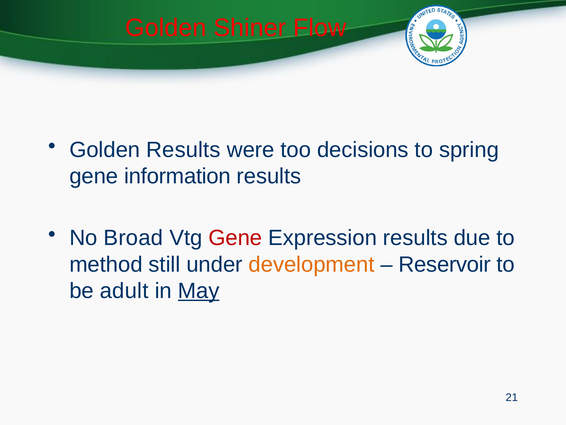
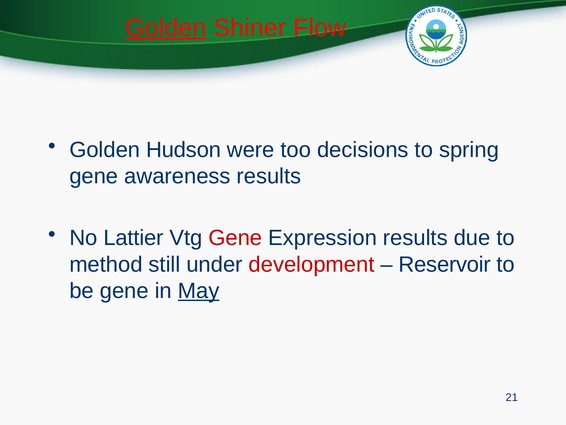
Golden underline: none -> present (166, 28)
Golden Results: Results -> Hudson (184, 150)
information: information -> awareness (177, 176)
Broad: Broad -> Lattier (133, 238)
development colour: orange -> red (312, 264)
be adult: adult -> gene (124, 291)
